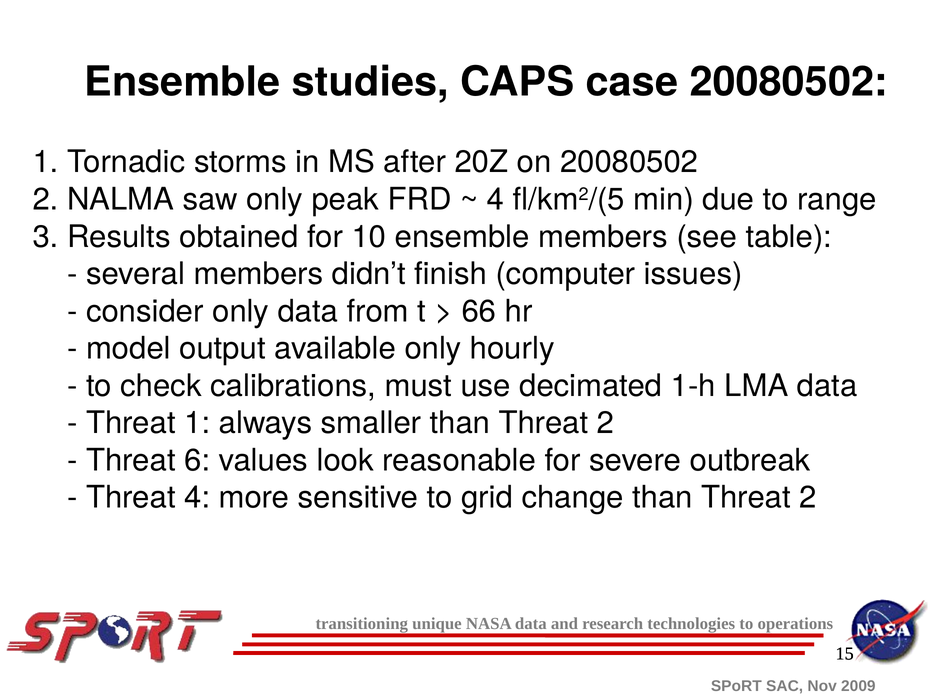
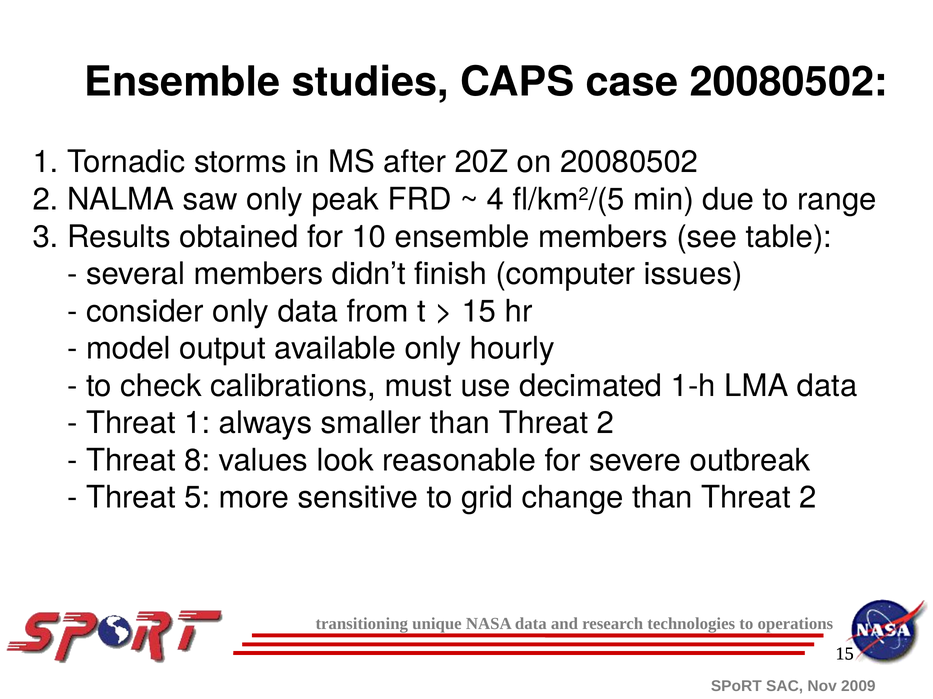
66: 66 -> 15 (479, 312)
6: 6 -> 8 (197, 461)
Threat 4: 4 -> 5 (197, 498)
